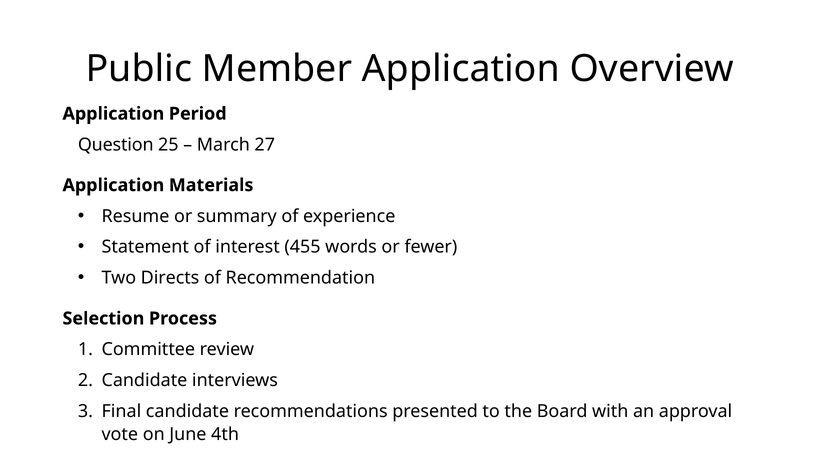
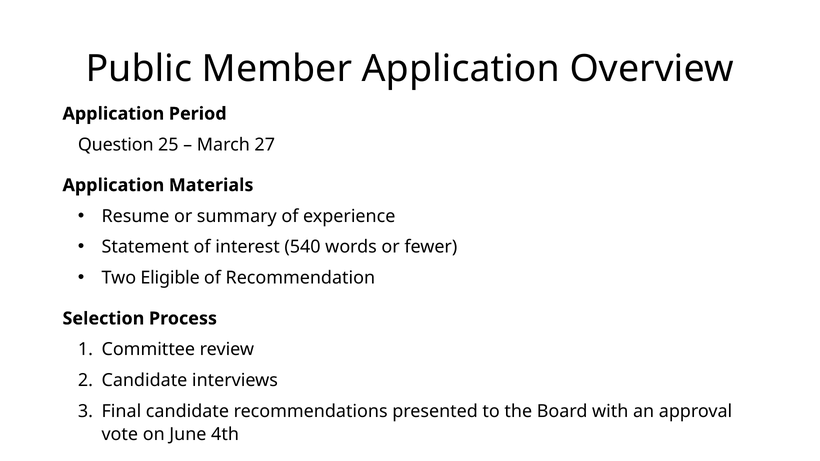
455: 455 -> 540 (303, 247)
Directs: Directs -> Eligible (170, 278)
